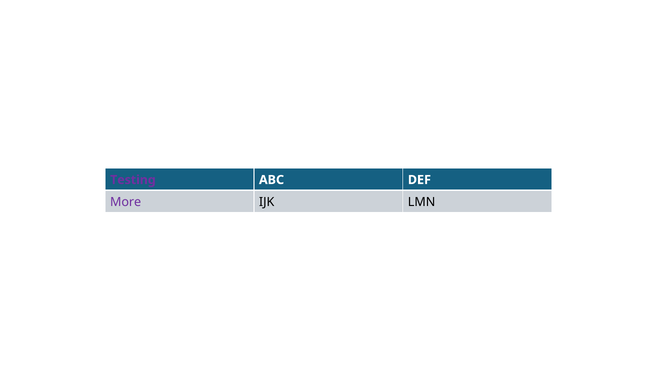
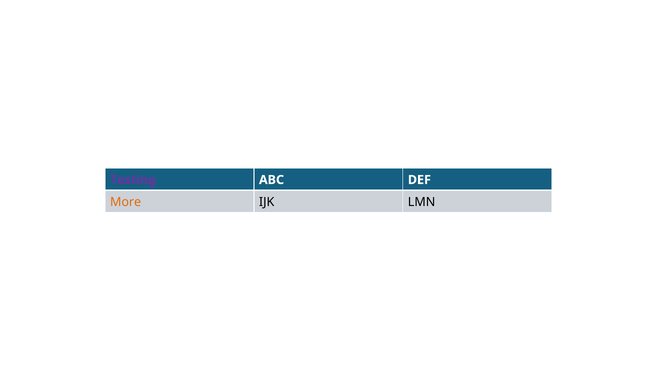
More colour: purple -> orange (126, 202)
